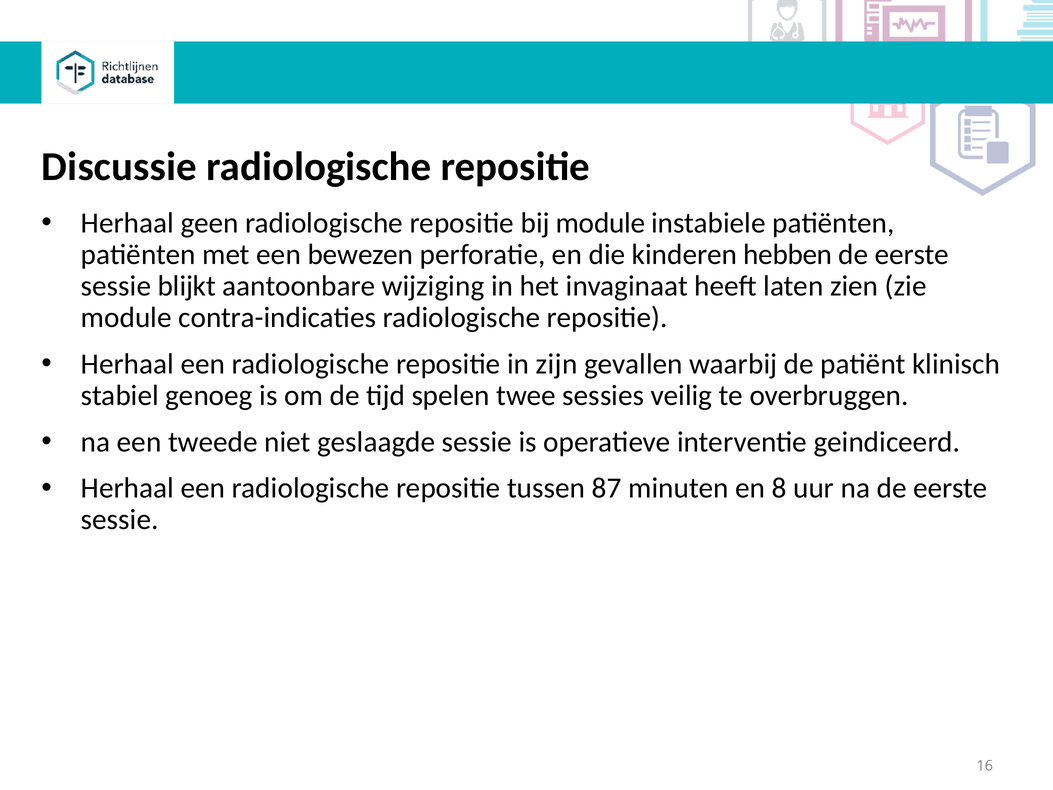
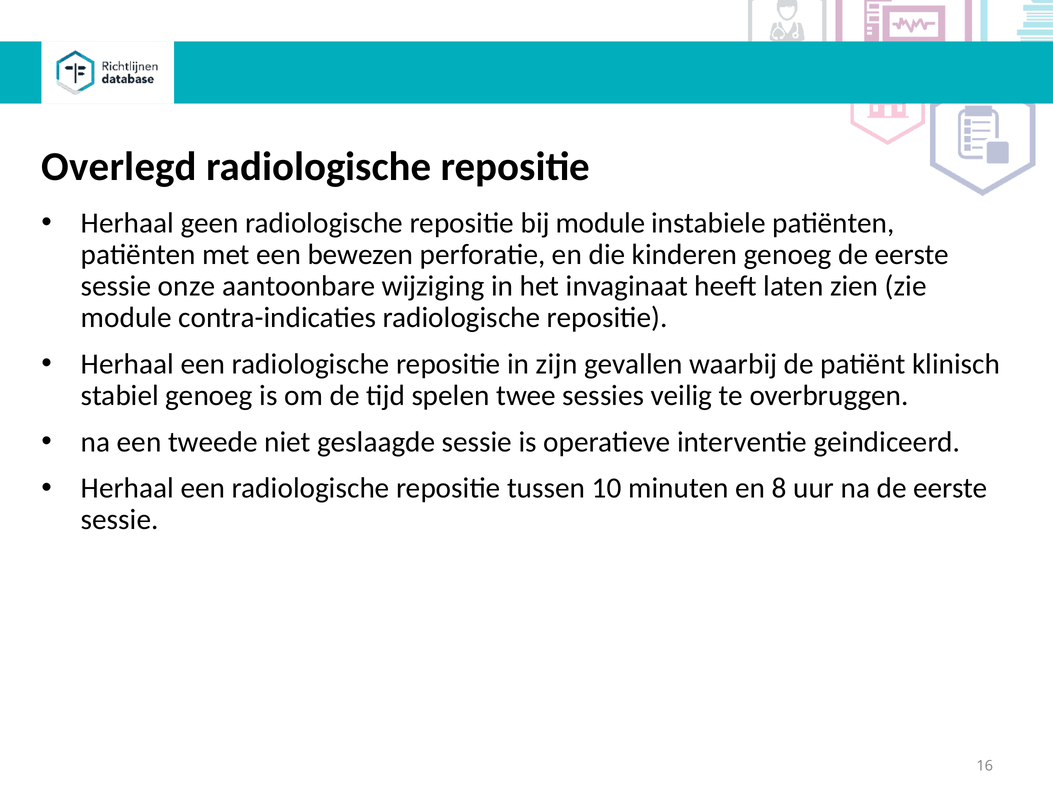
Discussie: Discussie -> Overlegd (119, 167)
kinderen hebben: hebben -> genoeg (788, 255)
blijkt: blijkt -> onze (187, 286)
87: 87 -> 10 (607, 488)
